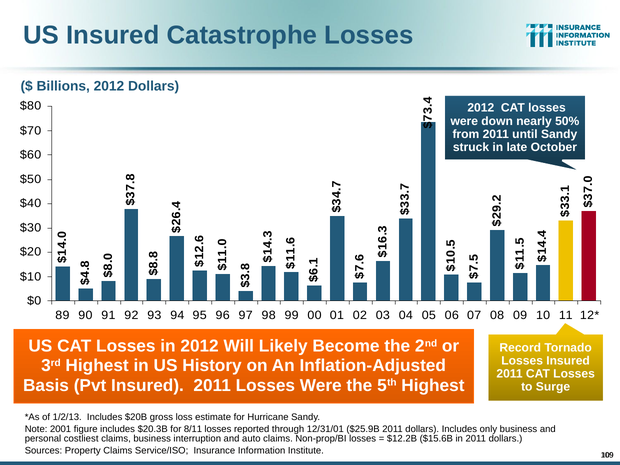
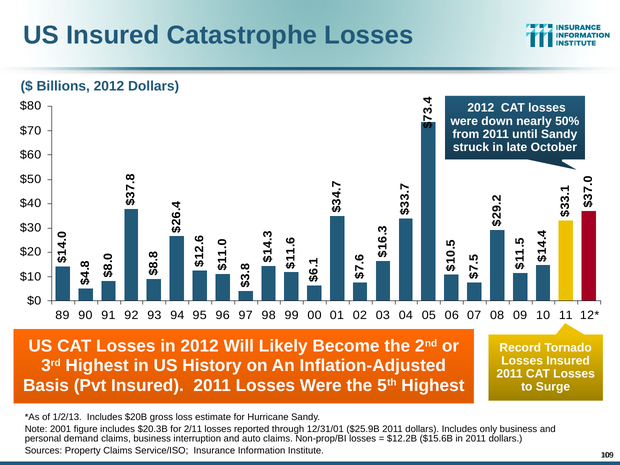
8/11: 8/11 -> 2/11 (193, 429)
costliest: costliest -> demand (81, 439)
